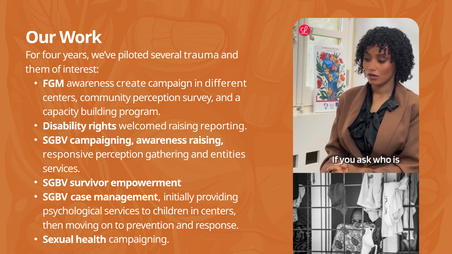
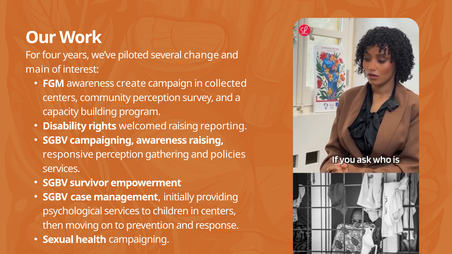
trauma: trauma -> change (201, 55)
them: them -> main (38, 70)
different: different -> collected (226, 84)
entities: entities -> policies (228, 155)
